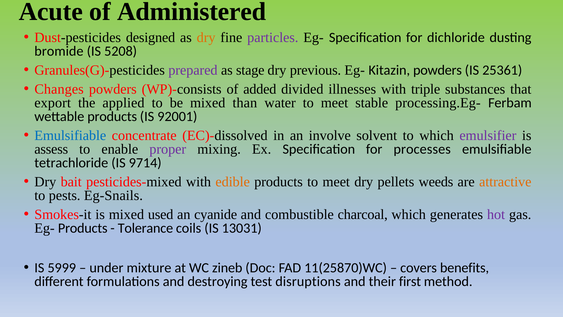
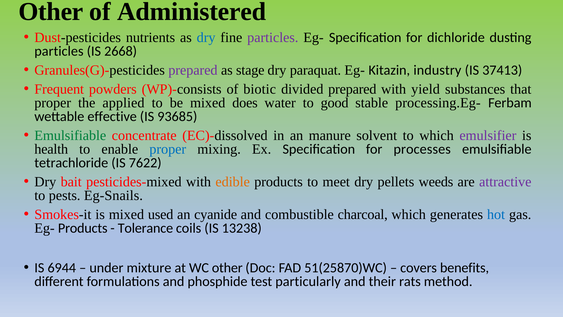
Acute: Acute -> Other (51, 12)
designed: designed -> nutrients (151, 38)
dry colour: orange -> blue (206, 38)
bromide: bromide -> particles (59, 51)
5208: 5208 -> 2668 (121, 51)
previous: previous -> paraquat (315, 70)
Kitazin powders: powders -> industry (437, 70)
25361: 25361 -> 37413 (502, 70)
Changes: Changes -> Frequent (59, 89)
added: added -> biotic (260, 89)
divided illnesses: illnesses -> prepared (352, 89)
triple: triple -> yield (426, 89)
export: export -> proper (53, 103)
than: than -> does (245, 103)
water to meet: meet -> good (335, 103)
wettable products: products -> effective (112, 116)
92001: 92001 -> 93685 (177, 116)
Emulsifiable colour: blue -> green (70, 135)
involve: involve -> manure (330, 135)
assess: assess -> health (51, 149)
proper colour: purple -> blue (168, 149)
9714: 9714 -> 7622 (145, 163)
attractive colour: orange -> purple (505, 182)
hot colour: purple -> blue (496, 214)
13031: 13031 -> 13238 (242, 228)
5999: 5999 -> 6944 (62, 267)
WC zineb: zineb -> other (227, 267)
11(25870)WC: 11(25870)WC -> 51(25870)WC (346, 267)
destroying: destroying -> phosphide (217, 281)
disruptions: disruptions -> particularly (308, 281)
first: first -> rats (410, 281)
